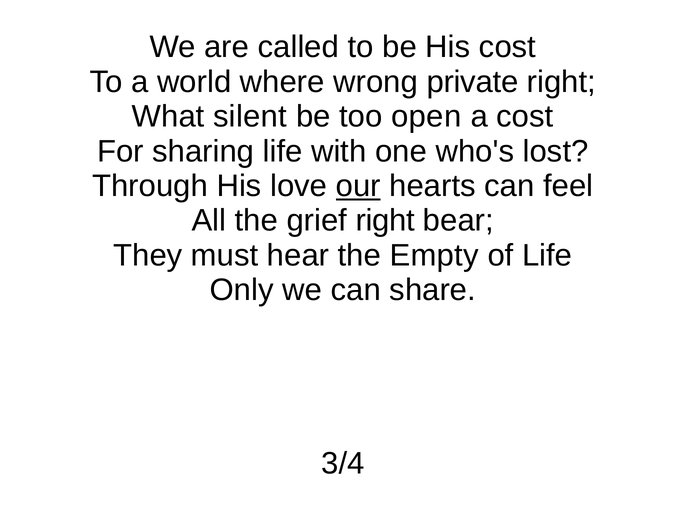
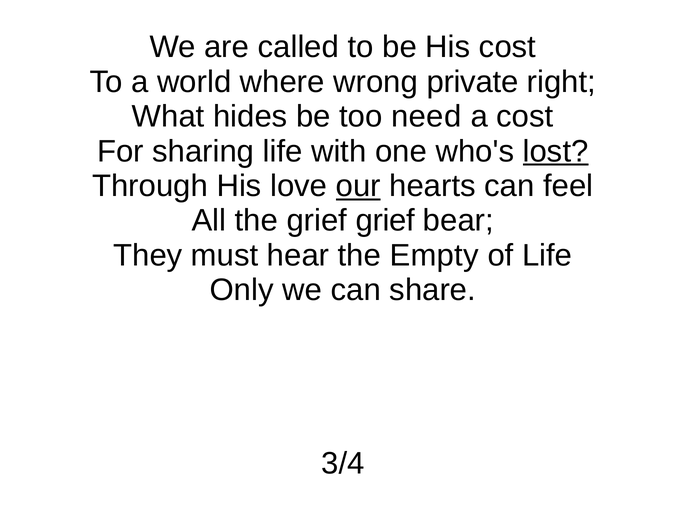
silent: silent -> hides (250, 117)
open: open -> need (426, 117)
lost underline: none -> present (556, 151)
grief right: right -> grief (385, 221)
